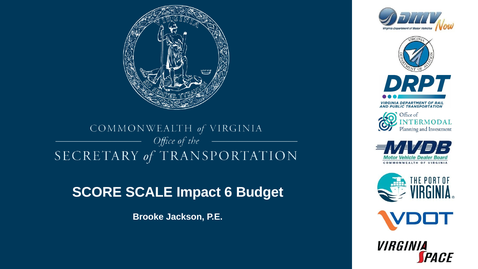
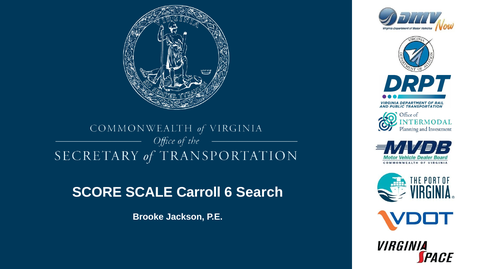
Impact: Impact -> Carroll (199, 192)
Budget: Budget -> Search (260, 192)
